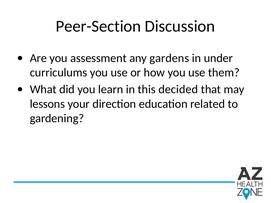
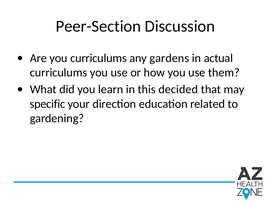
you assessment: assessment -> curriculums (99, 58)
under: under -> actual (218, 58)
lessons: lessons -> specific (47, 104)
